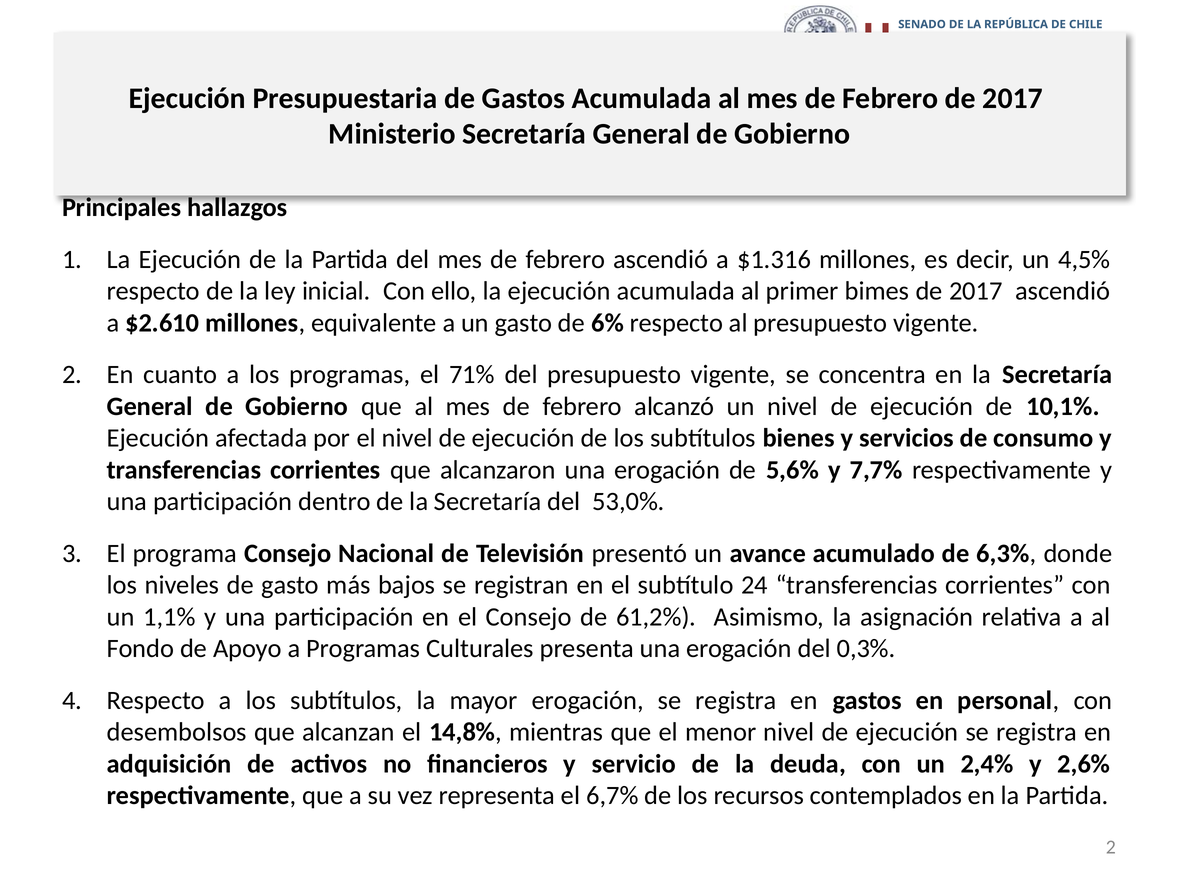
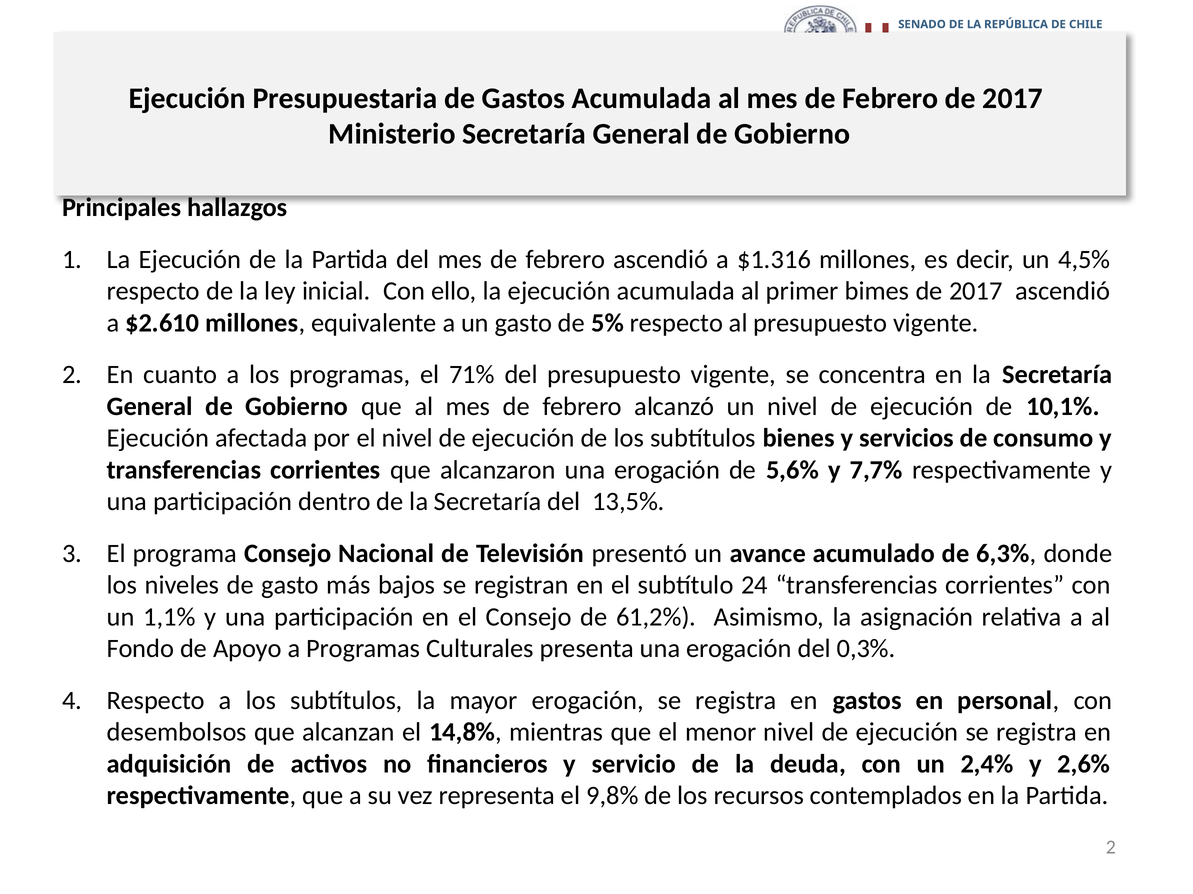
6%: 6% -> 5% (608, 323)
53,0%: 53,0% -> 13,5% (628, 502)
6,7%: 6,7% -> 9,8% (612, 796)
